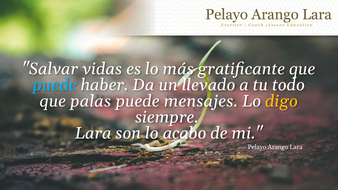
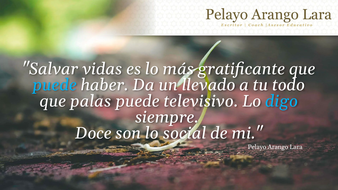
mensajes: mensajes -> televisivo (201, 101)
digo colour: yellow -> light blue (282, 101)
Lara: Lara -> Doce (93, 133)
acabo: acabo -> social (185, 133)
